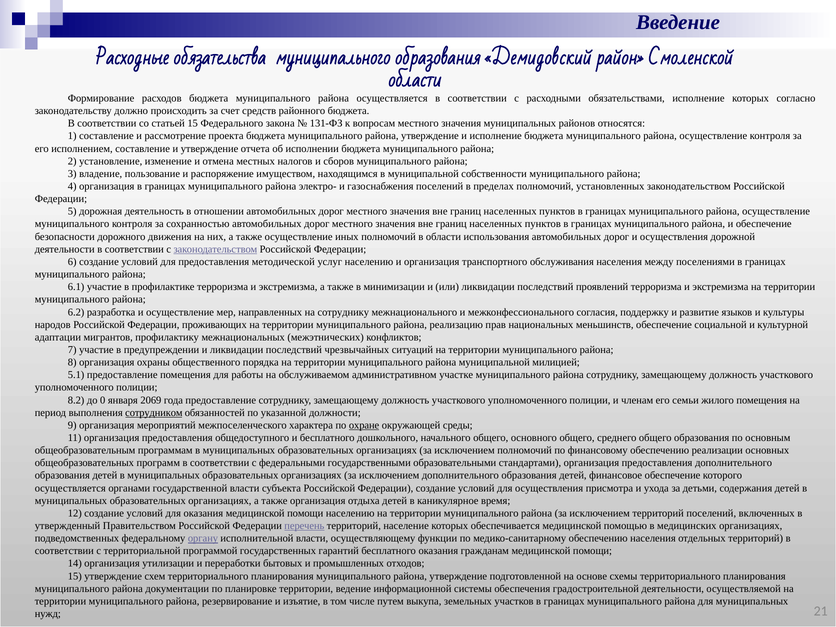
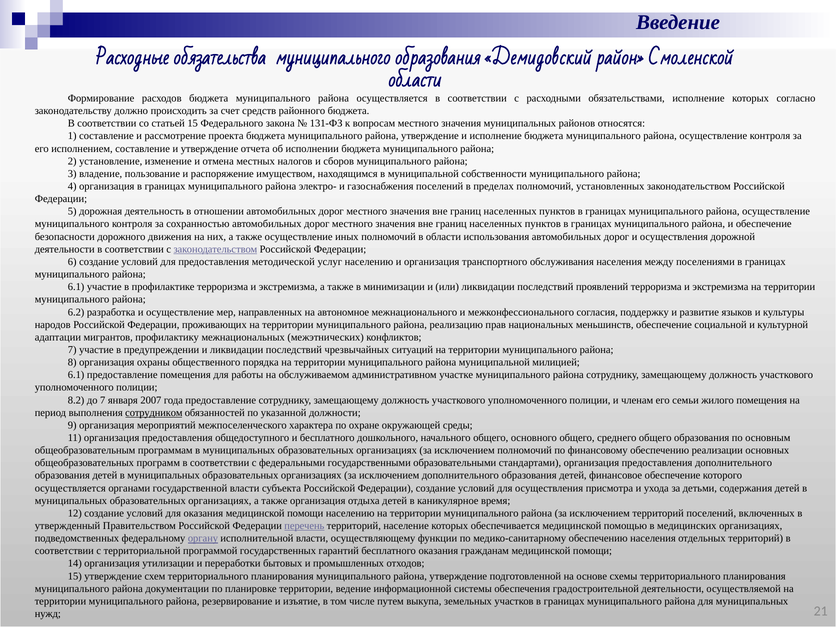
на сотруднику: сотруднику -> автономное (343, 312)
5.1: 5.1 -> 6.1 (76, 375)
до 0: 0 -> 7 (103, 400)
2069: 2069 -> 2007 (151, 400)
охране underline: present -> none (364, 425)
